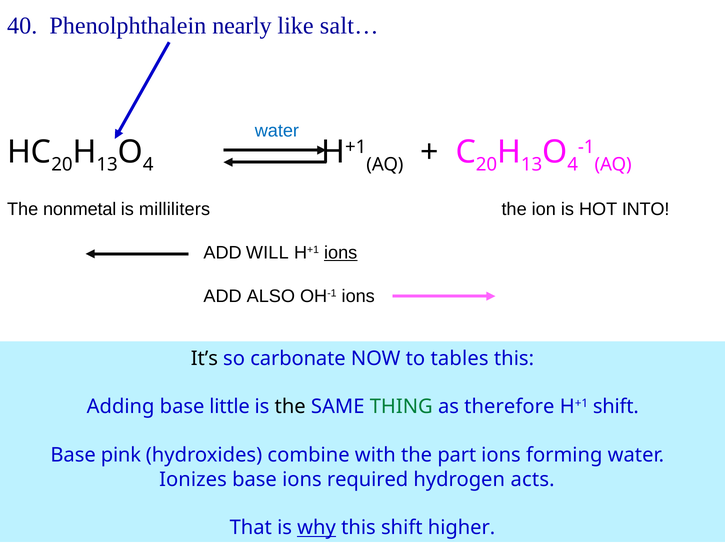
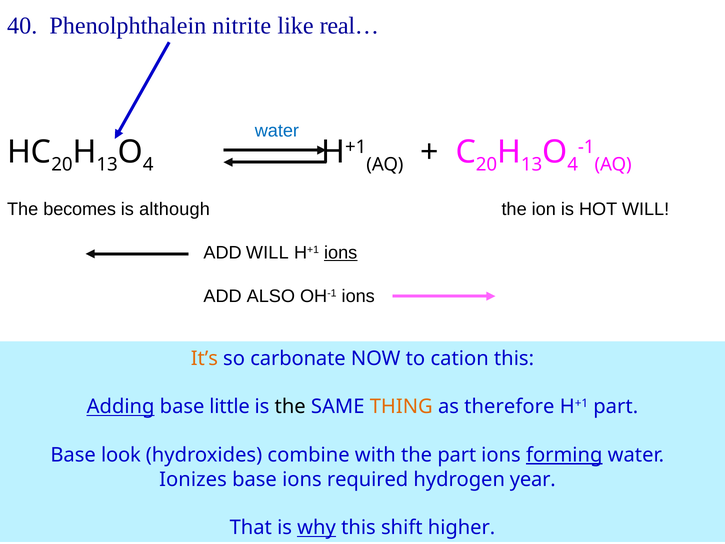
nearly: nearly -> nitrite (242, 26)
salt…: salt… -> real… (349, 26)
nonmetal: nonmetal -> becomes (80, 209)
milliliters: milliliters -> although (175, 209)
HOT INTO: INTO -> WILL (646, 209)
It’s colour: black -> orange (204, 358)
tables: tables -> cation (460, 358)
Adding underline: none -> present (121, 407)
THING colour: green -> orange (401, 407)
H+1 shift: shift -> part (616, 407)
pink: pink -> look (121, 455)
forming underline: none -> present (564, 455)
acts: acts -> year (533, 479)
